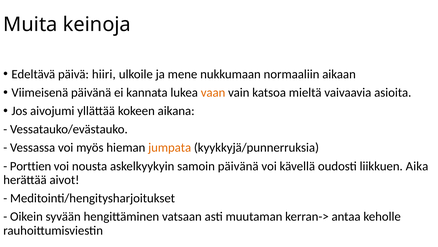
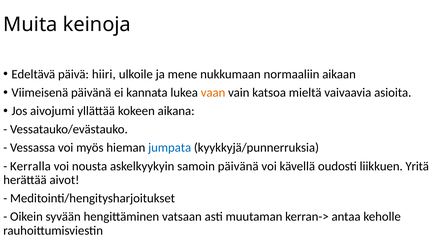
jumpata colour: orange -> blue (170, 147)
Porttien: Porttien -> Kerralla (30, 166)
Aika: Aika -> Yritä (417, 166)
